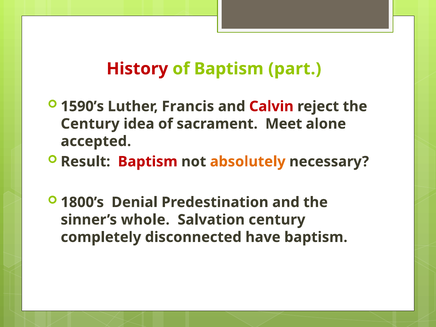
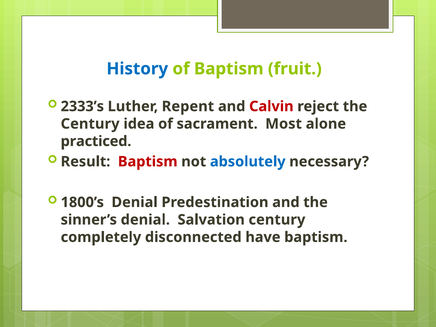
History colour: red -> blue (137, 69)
part: part -> fruit (295, 69)
1590’s: 1590’s -> 2333’s (82, 106)
Francis: Francis -> Repent (188, 106)
Meet: Meet -> Most (284, 124)
accepted: accepted -> practiced (96, 141)
absolutely colour: orange -> blue (248, 162)
sinner’s whole: whole -> denial (145, 220)
